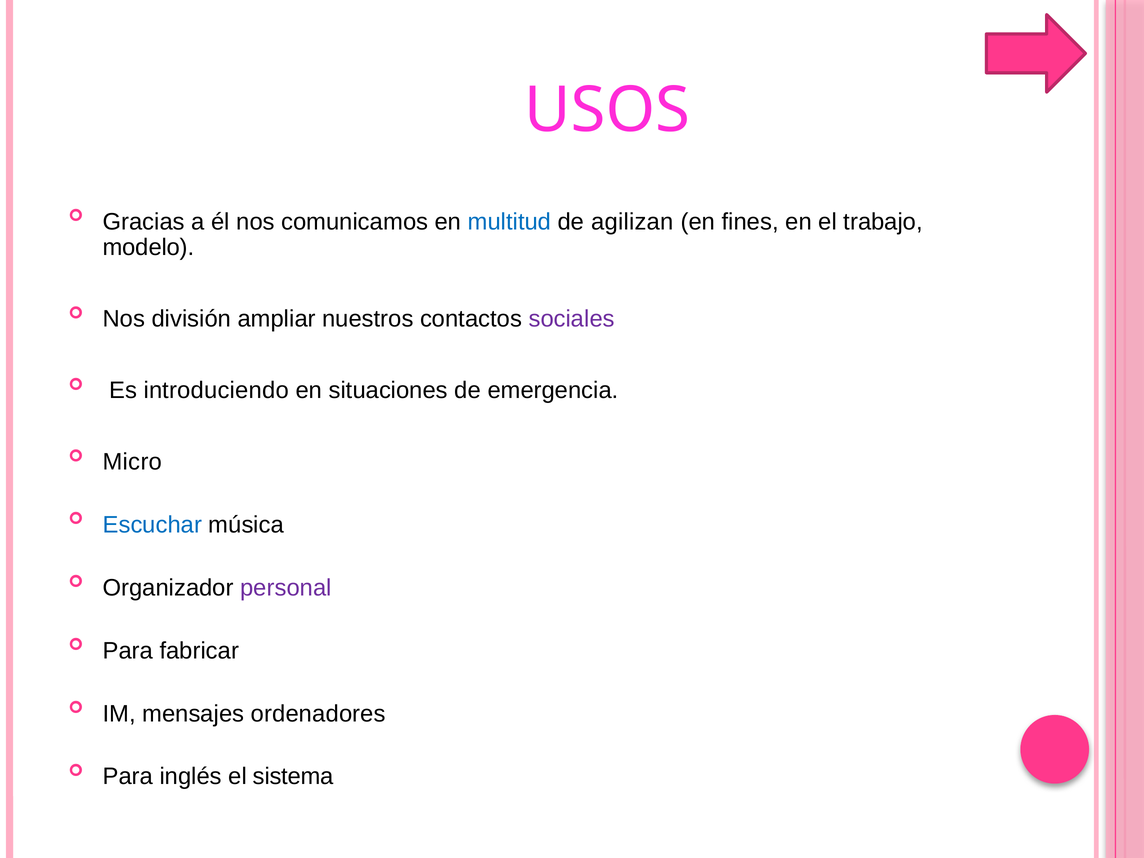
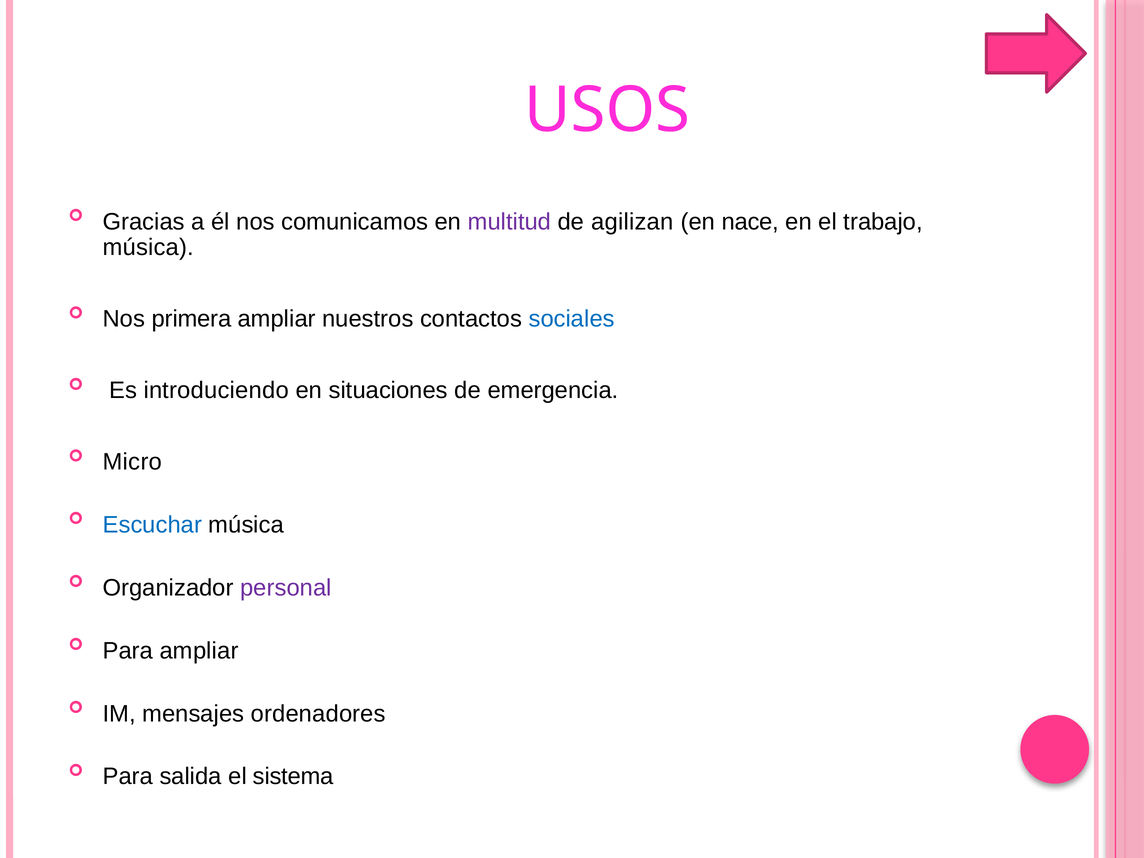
multitud colour: blue -> purple (509, 222)
fines: fines -> nace (750, 222)
modelo: modelo -> música (148, 248)
división: división -> primera (192, 319)
sociales colour: purple -> blue (572, 319)
Para fabricar: fabricar -> ampliar (199, 651)
inglés: inglés -> salida (191, 777)
